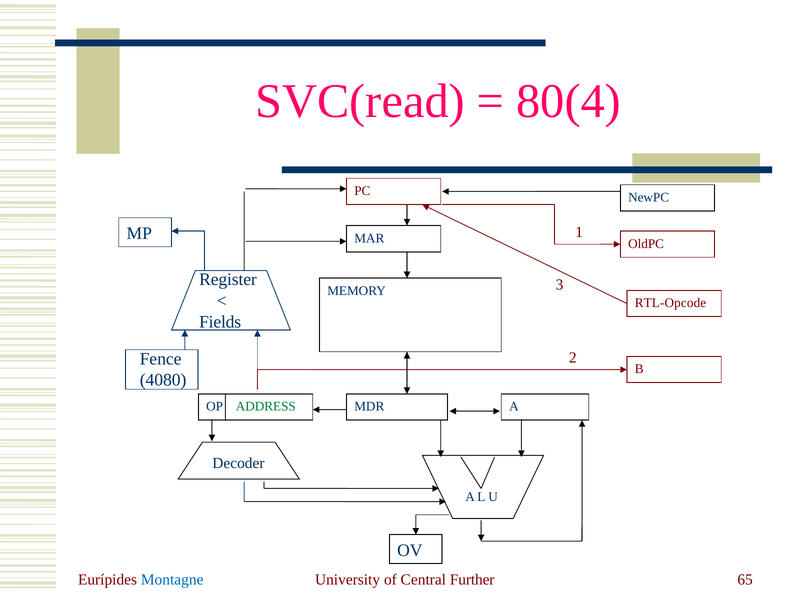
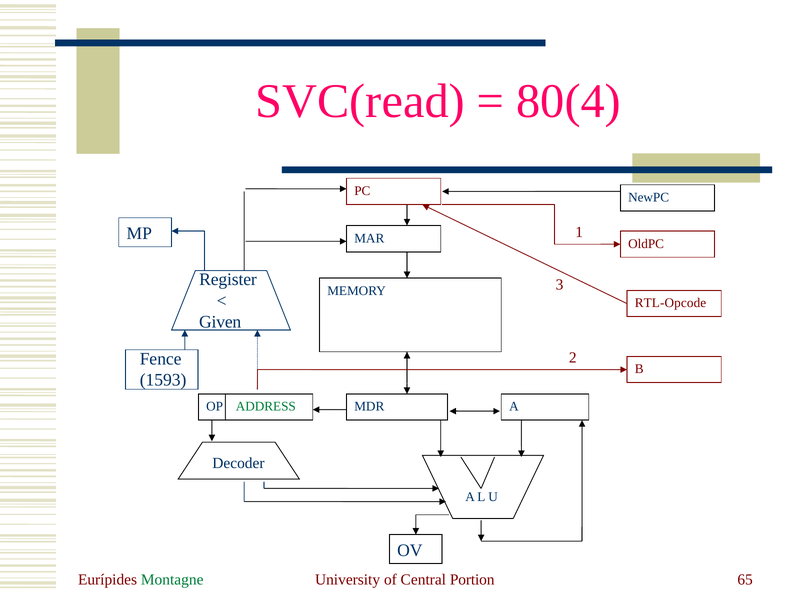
Fields: Fields -> Given (220, 322)
4080: 4080 -> 1593 (163, 380)
Montagne colour: blue -> green (172, 579)
Further: Further -> Portion (472, 580)
